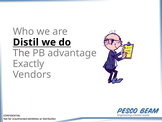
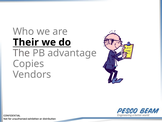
Distil: Distil -> Their (26, 42)
Exactly: Exactly -> Copies (28, 64)
